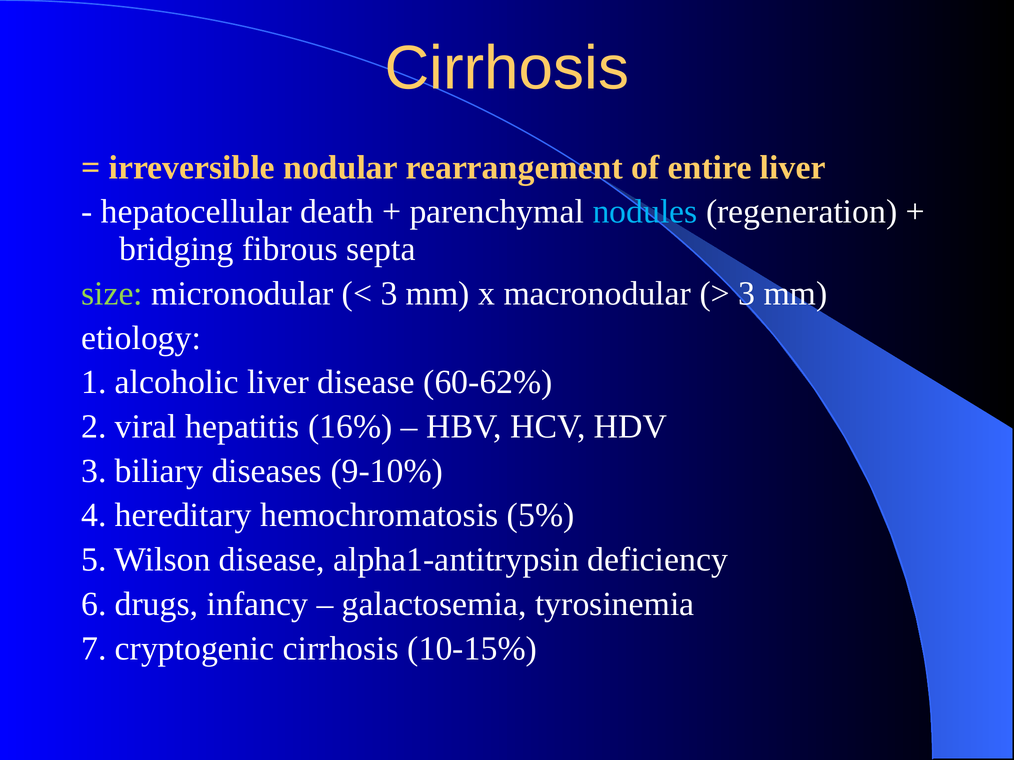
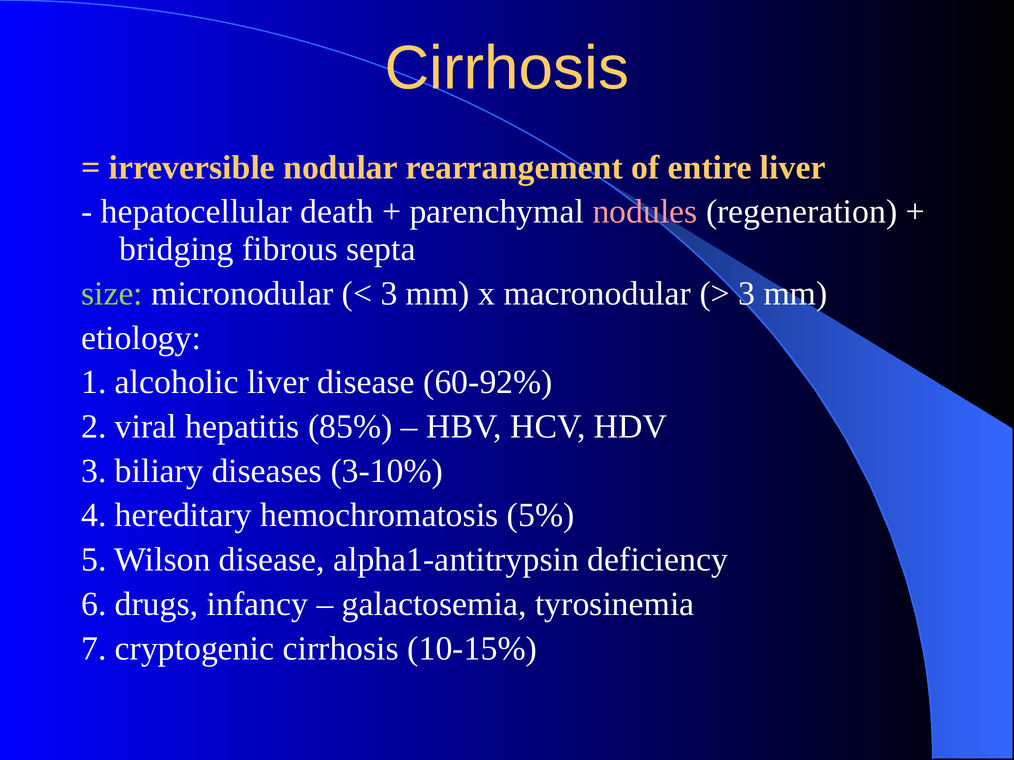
nodules colour: light blue -> pink (645, 212)
60-62%: 60-62% -> 60-92% (488, 383)
16%: 16% -> 85% (350, 427)
9-10%: 9-10% -> 3-10% (387, 471)
